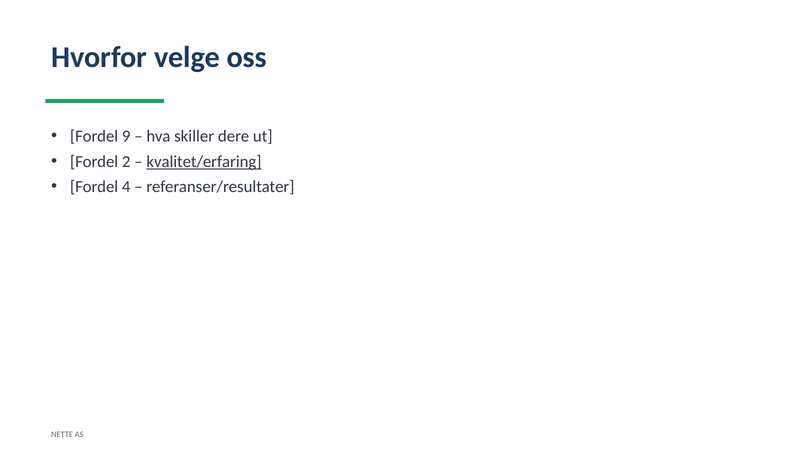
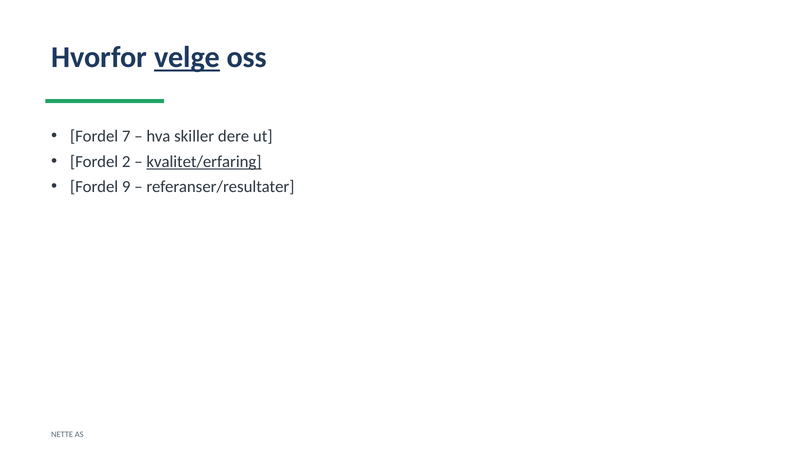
velge underline: none -> present (187, 57)
9: 9 -> 7 (126, 136)
4: 4 -> 9 (126, 187)
